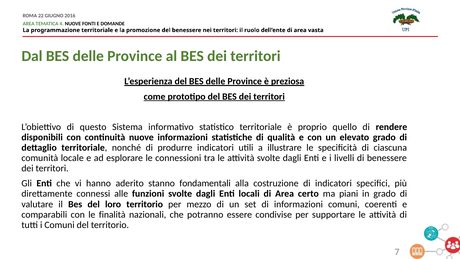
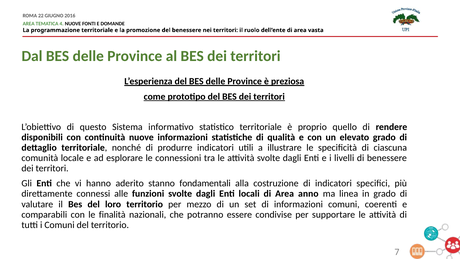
certo: certo -> anno (308, 194)
piani: piani -> linea (349, 194)
